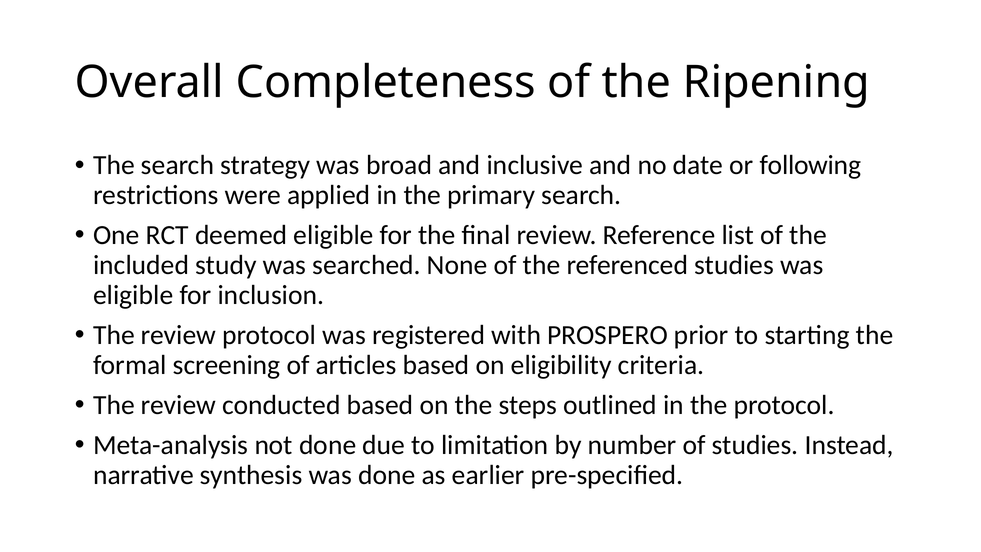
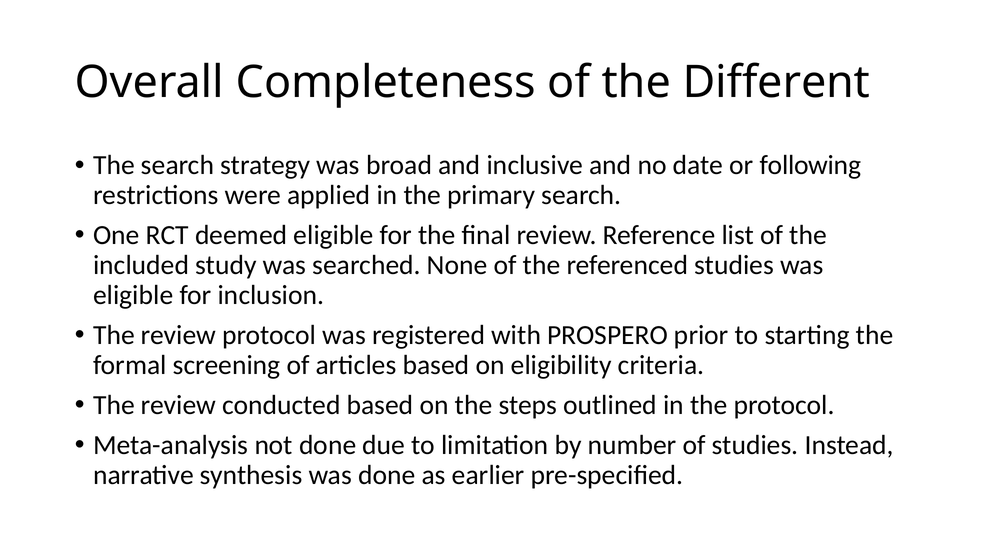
Ripening: Ripening -> Different (776, 82)
